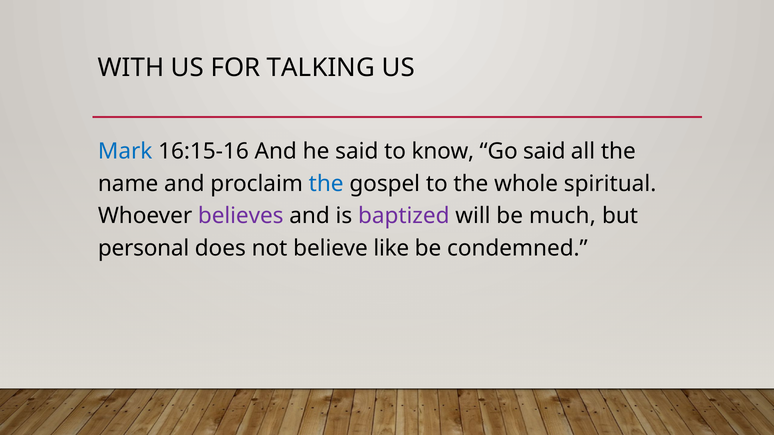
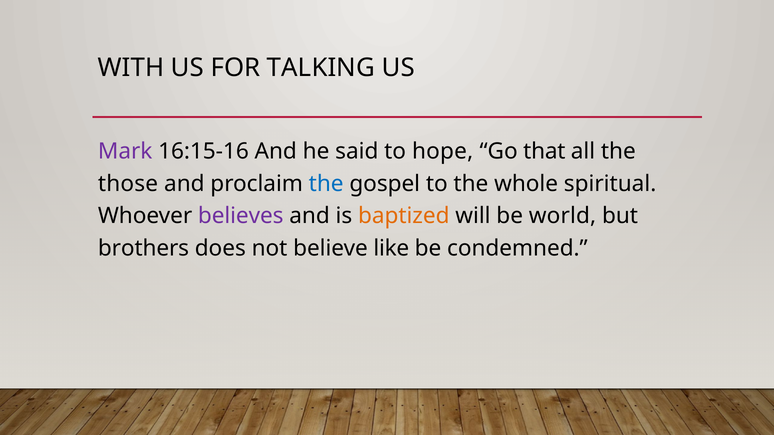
Mark colour: blue -> purple (125, 151)
know: know -> hope (443, 151)
Go said: said -> that (544, 151)
name: name -> those (128, 184)
baptized colour: purple -> orange (404, 216)
much: much -> world (562, 216)
personal: personal -> brothers (144, 249)
